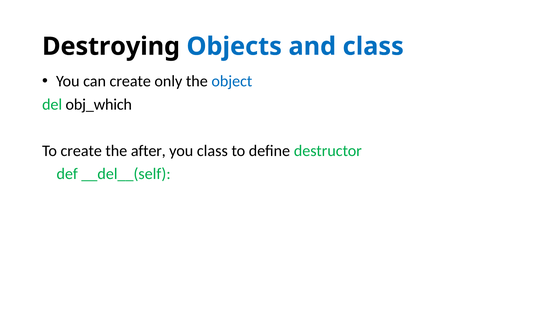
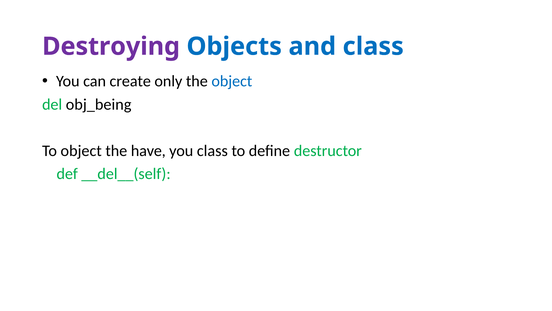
Destroying colour: black -> purple (111, 46)
obj_which: obj_which -> obj_being (99, 104)
To create: create -> object (81, 150)
after: after -> have (148, 150)
